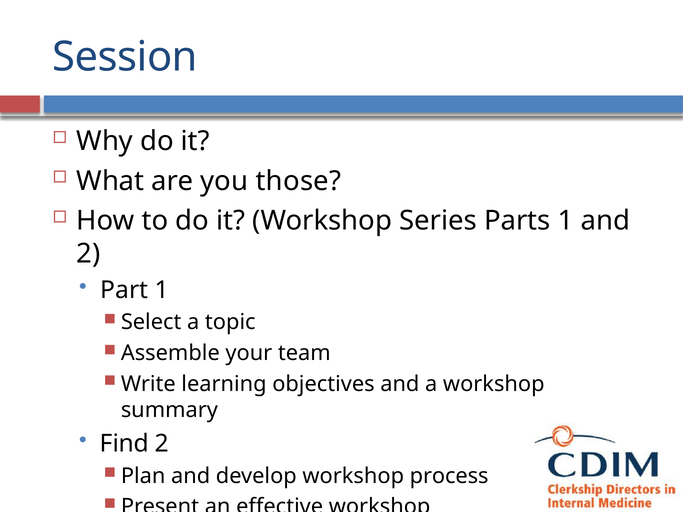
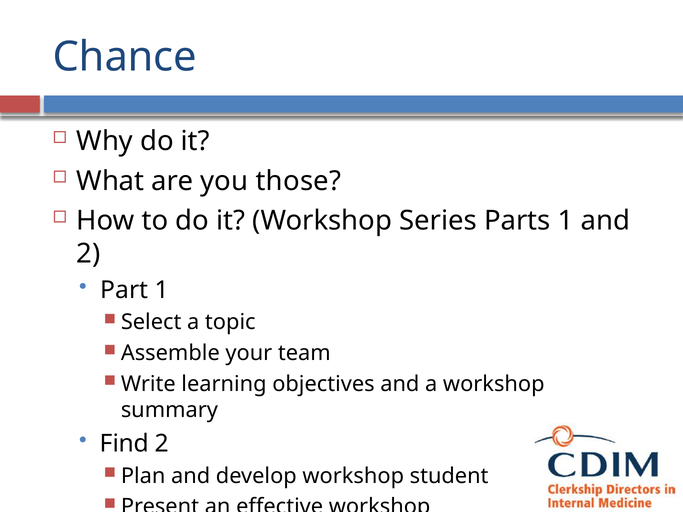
Session: Session -> Chance (125, 57)
process: process -> student (449, 476)
